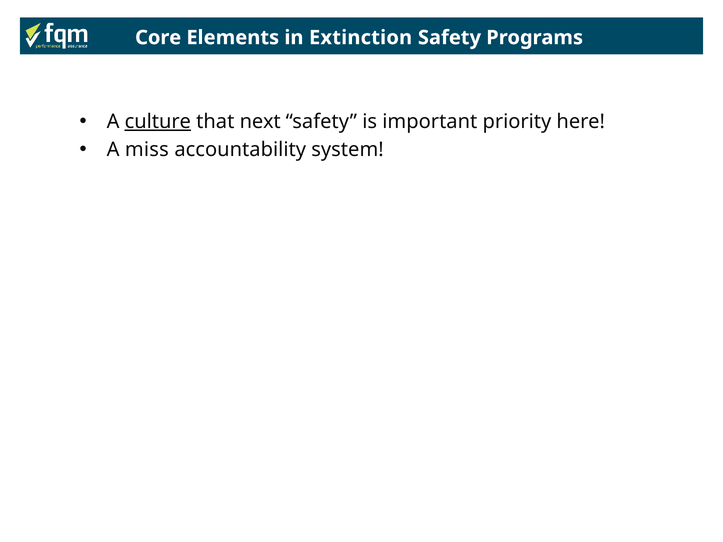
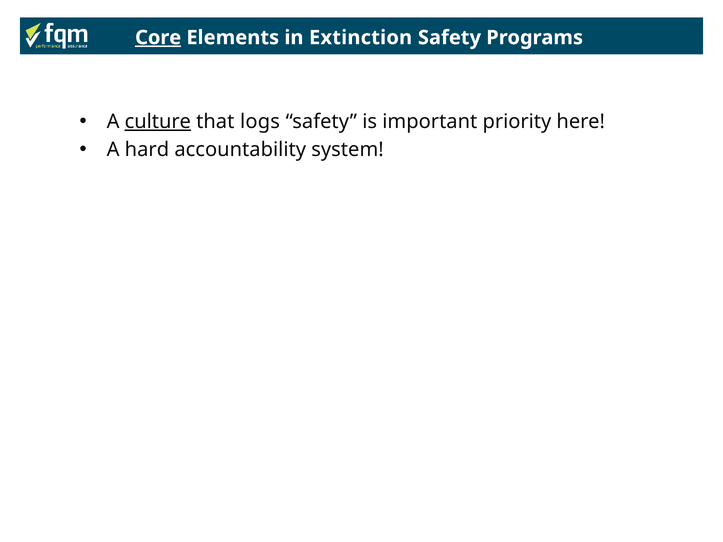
Core underline: none -> present (158, 38)
next: next -> logs (260, 122)
miss: miss -> hard (147, 150)
